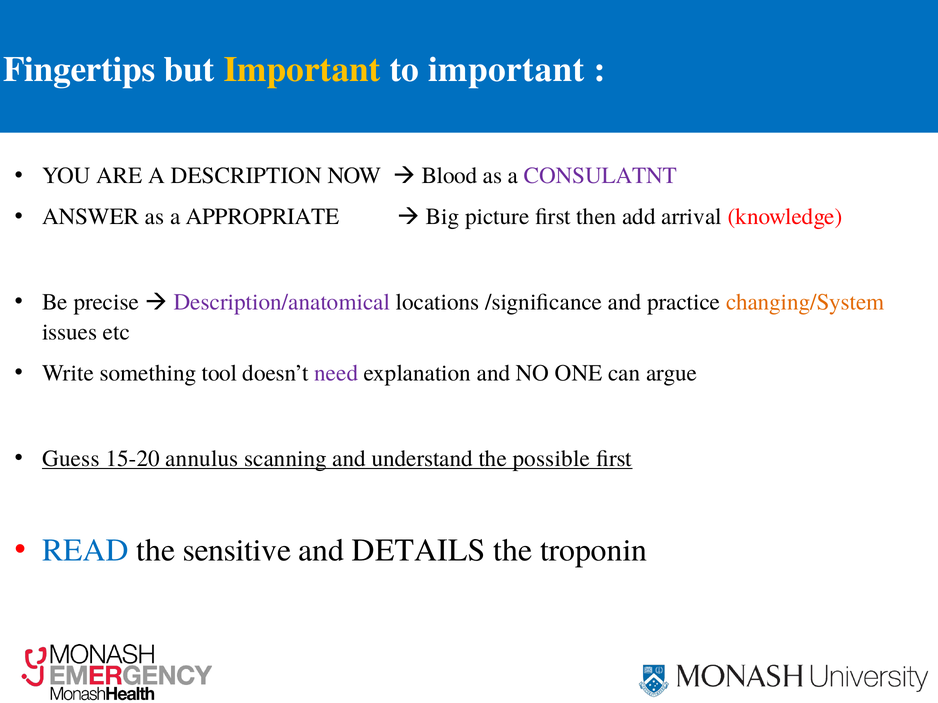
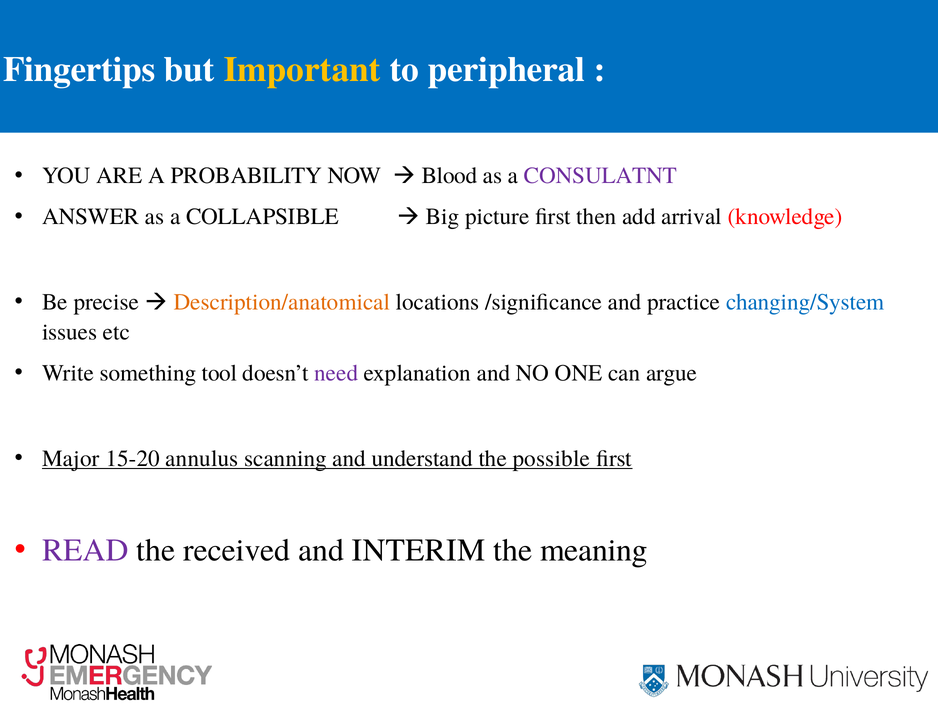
to important: important -> peripheral (507, 70)
DESCRIPTION: DESCRIPTION -> PROBABILITY (246, 176)
APPROPRIATE: APPROPRIATE -> COLLAPSIBLE (263, 217)
Description/anatomical colour: purple -> orange (282, 302)
changing/System colour: orange -> blue (805, 302)
Guess: Guess -> Major (71, 459)
READ colour: blue -> purple (85, 551)
sensitive: sensitive -> received (237, 551)
DETAILS: DETAILS -> INTERIM (419, 551)
troponin: troponin -> meaning (594, 551)
